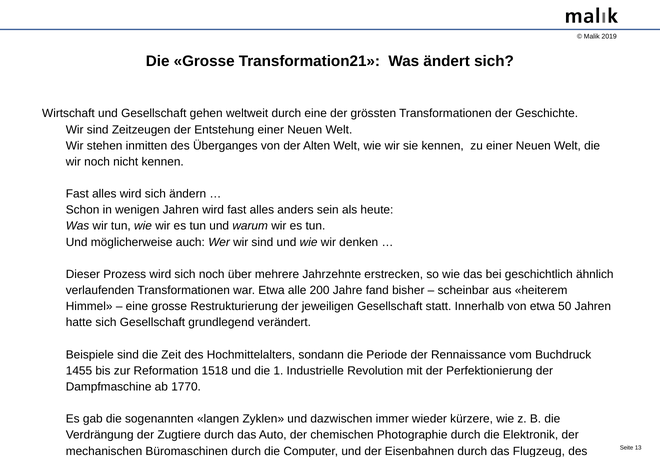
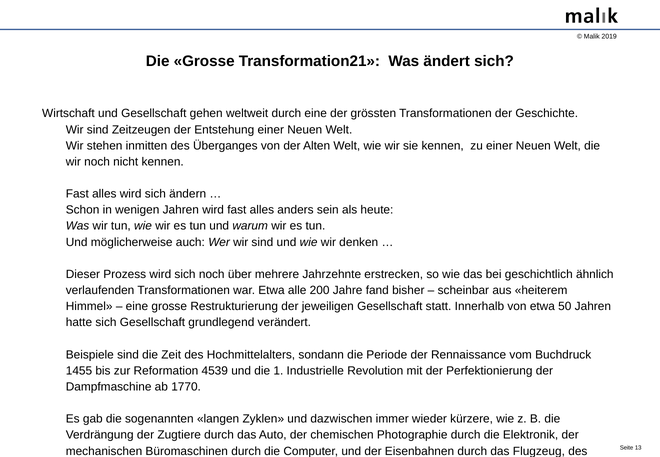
1518: 1518 -> 4539 (215, 371)
